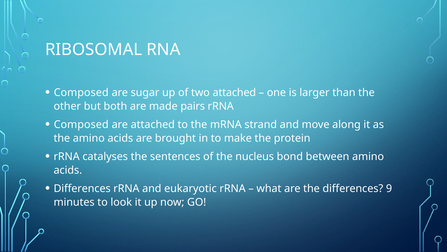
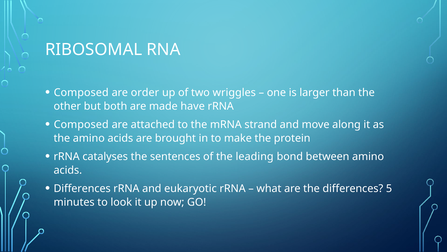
sugar: sugar -> order (145, 92)
two attached: attached -> wriggles (234, 92)
pairs: pairs -> have (193, 106)
nucleus: nucleus -> leading (255, 156)
9: 9 -> 5 (389, 188)
